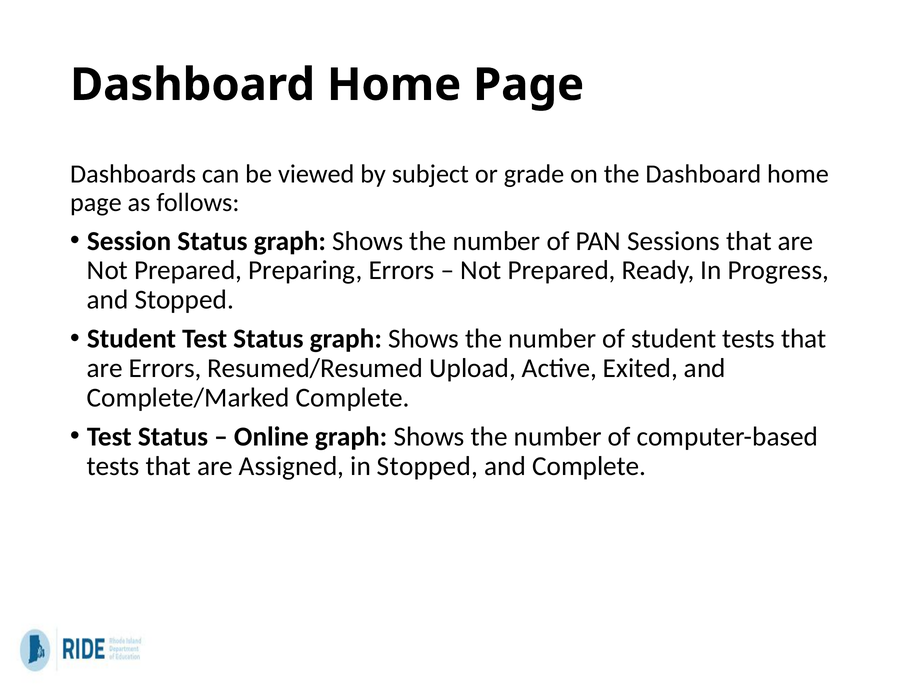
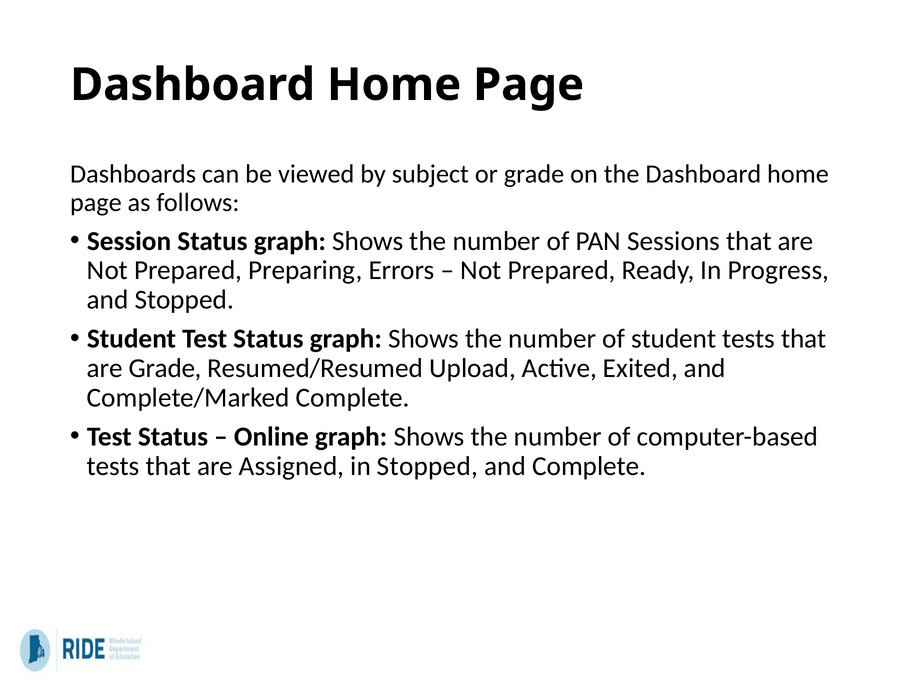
are Errors: Errors -> Grade (165, 368)
